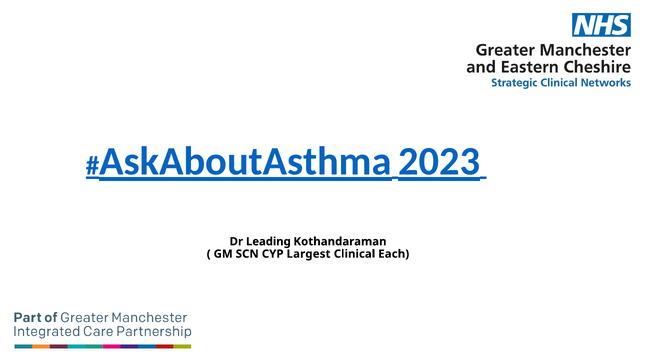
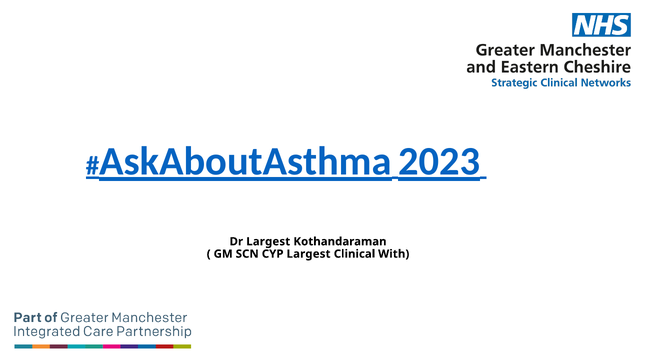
Dr Leading: Leading -> Largest (268, 242)
Each: Each -> With (394, 254)
